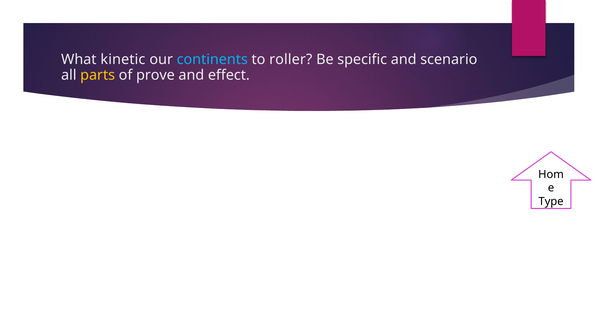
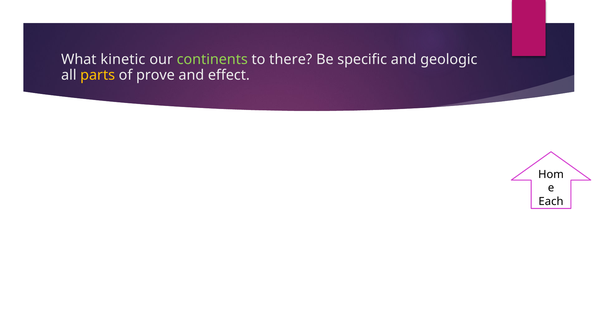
continents colour: light blue -> light green (212, 60)
roller: roller -> there (291, 60)
scenario: scenario -> geologic (449, 60)
Type: Type -> Each (551, 202)
